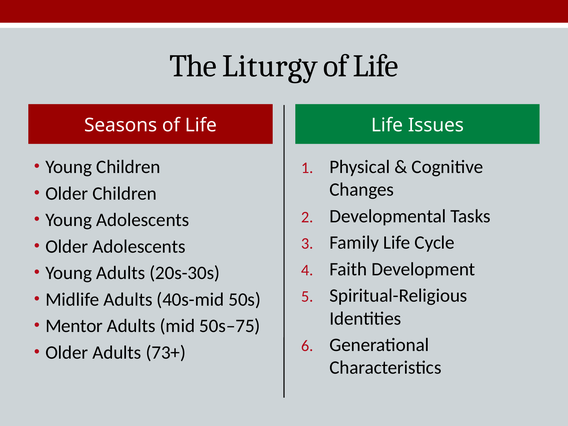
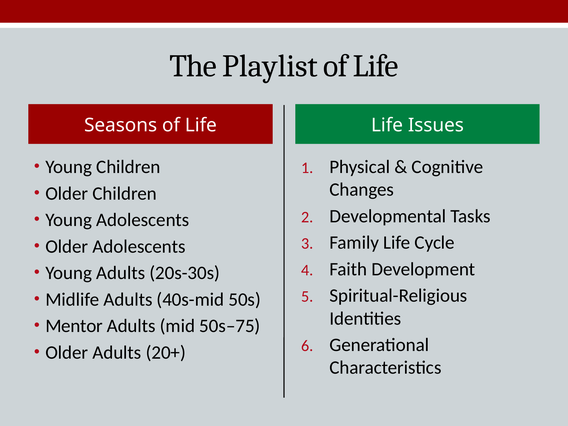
Liturgy: Liturgy -> Playlist (270, 66)
73+: 73+ -> 20+ (166, 352)
